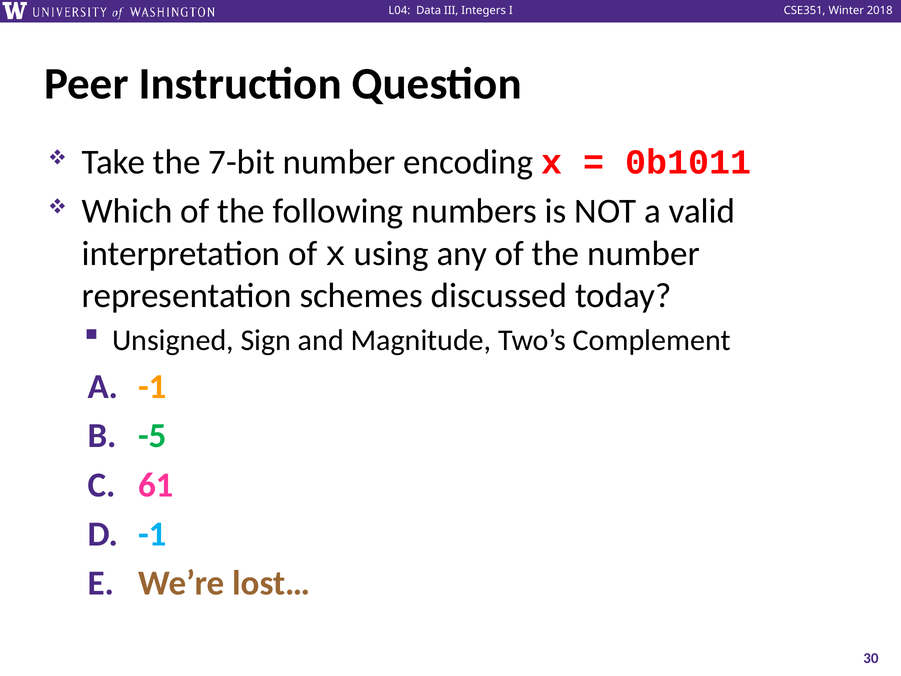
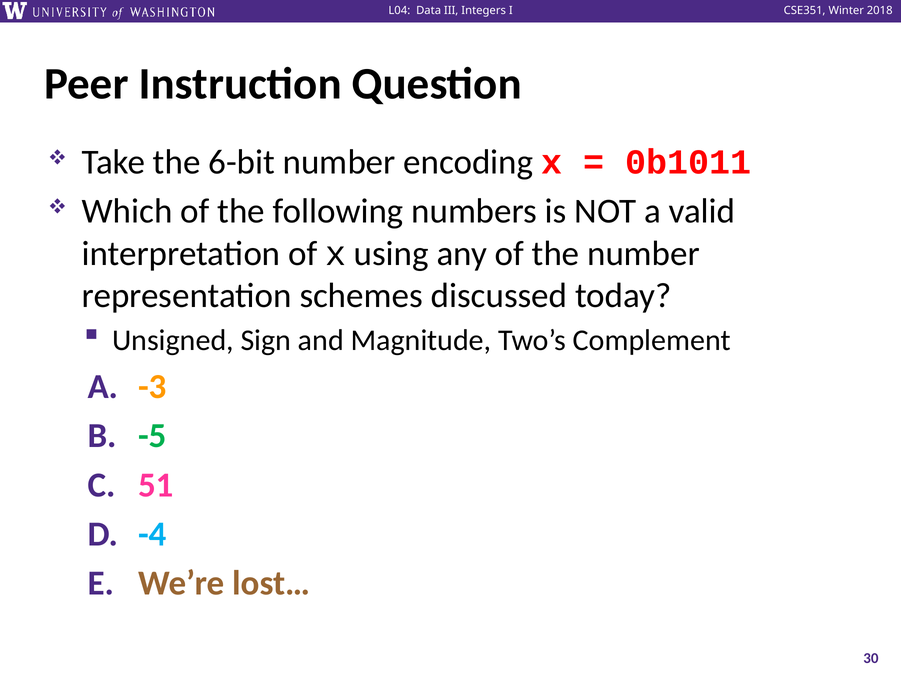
7-bit: 7-bit -> 6-bit (242, 162)
A -1: -1 -> -3 (152, 387)
61: 61 -> 51 (156, 485)
-1: -1 -> -4 (152, 534)
